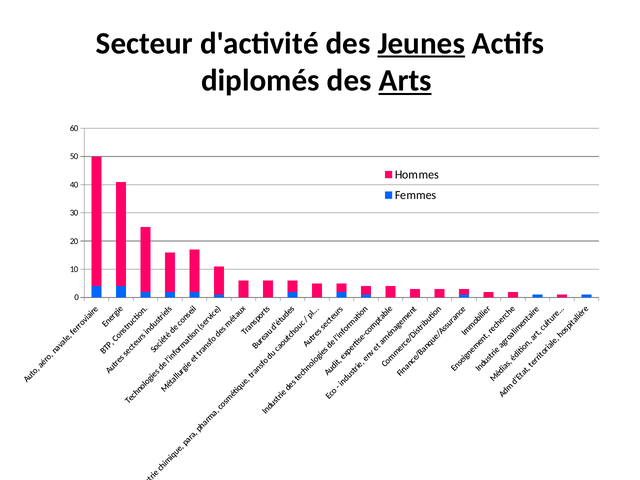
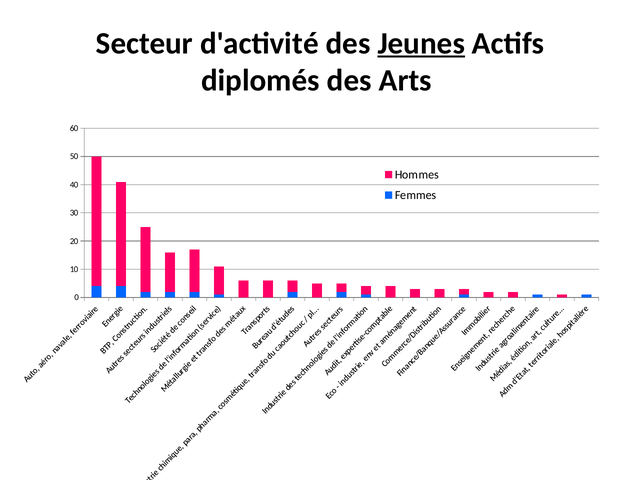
Arts underline: present -> none (405, 81)
